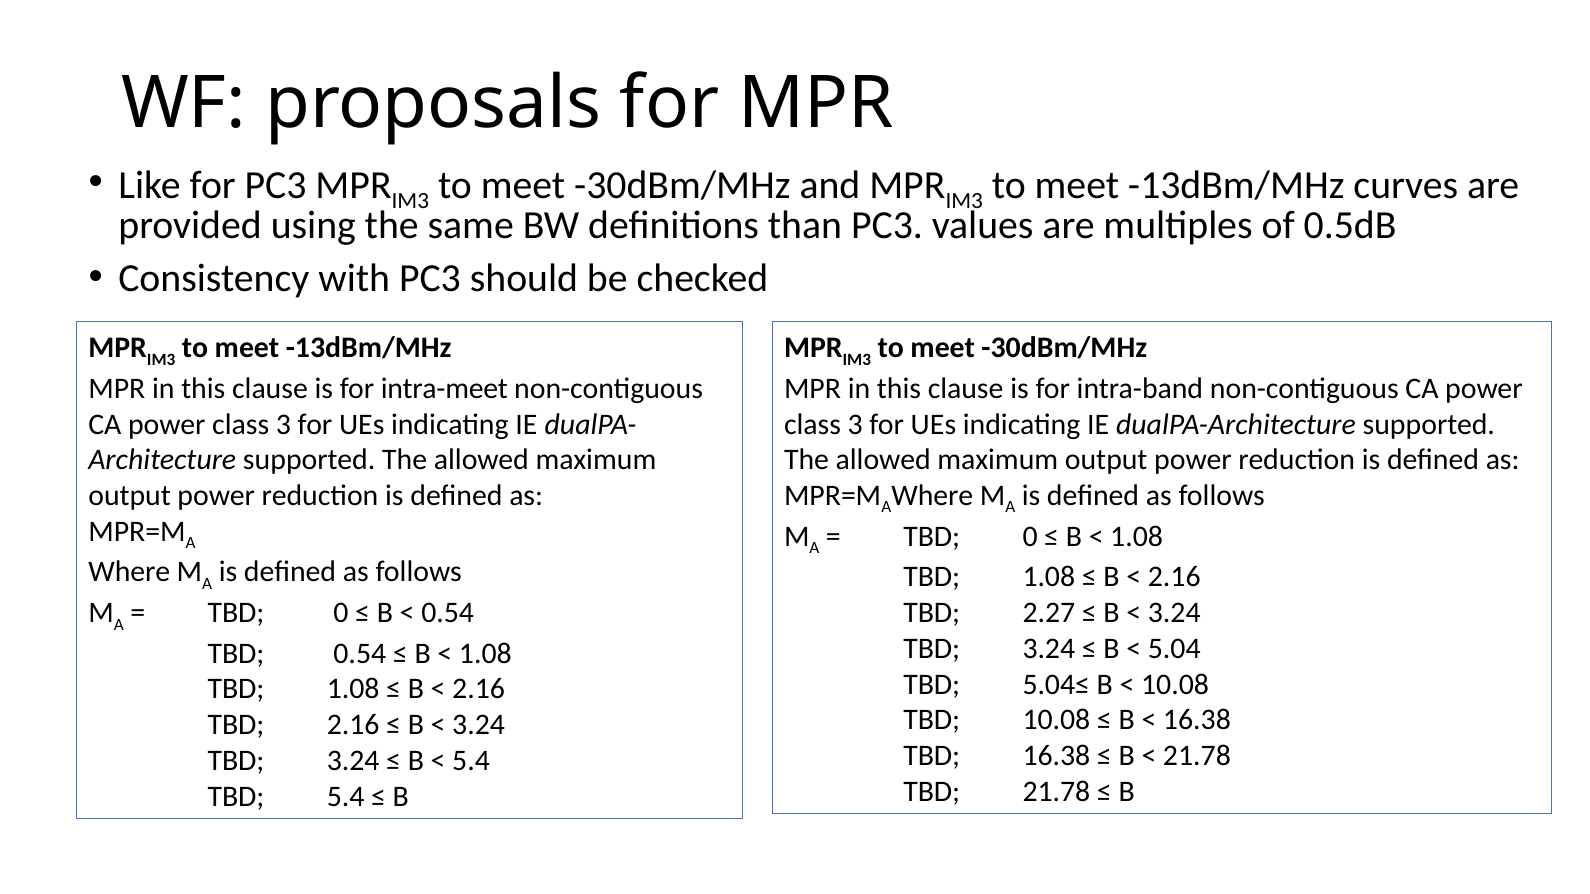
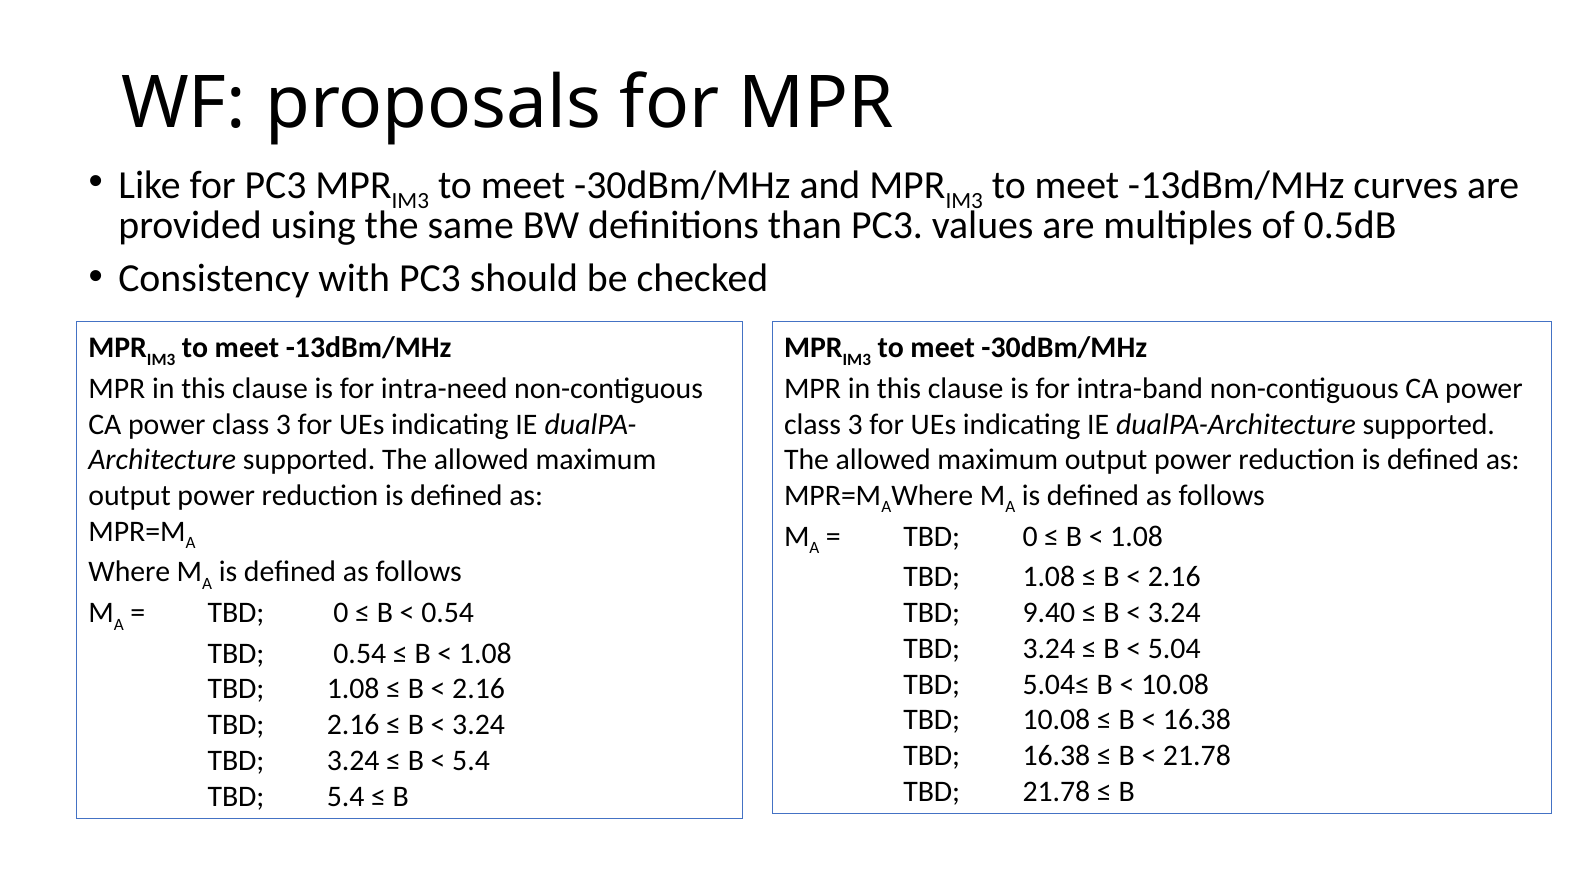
intra-meet: intra-meet -> intra-need (444, 389)
2.27: 2.27 -> 9.40 (1049, 613)
